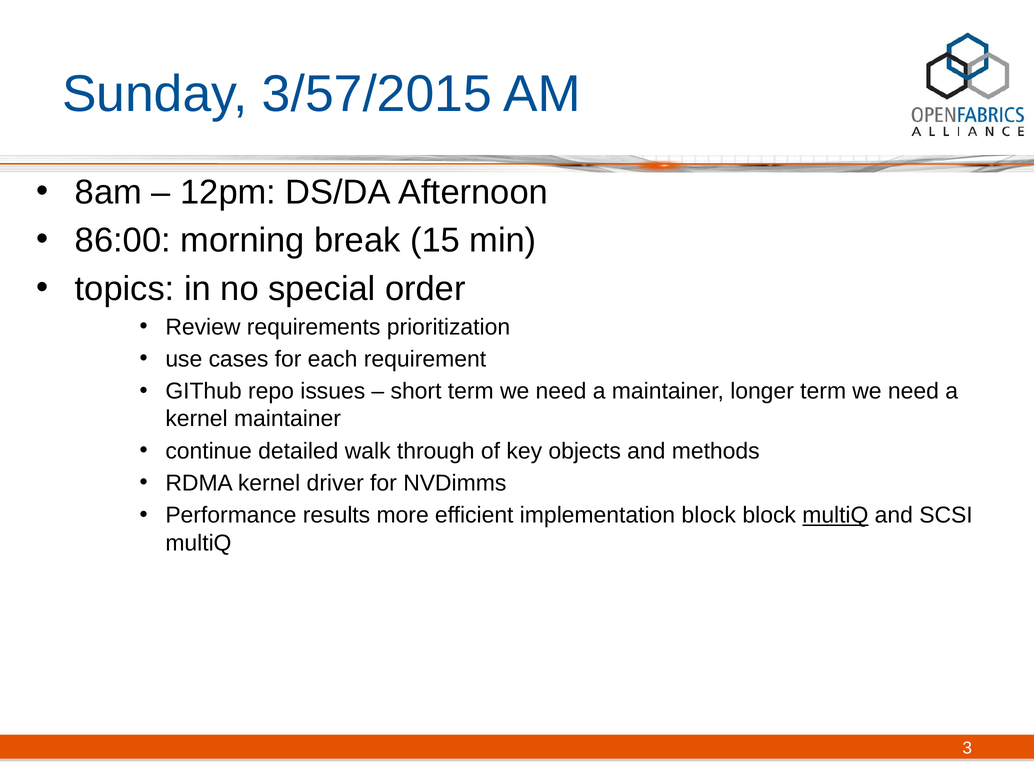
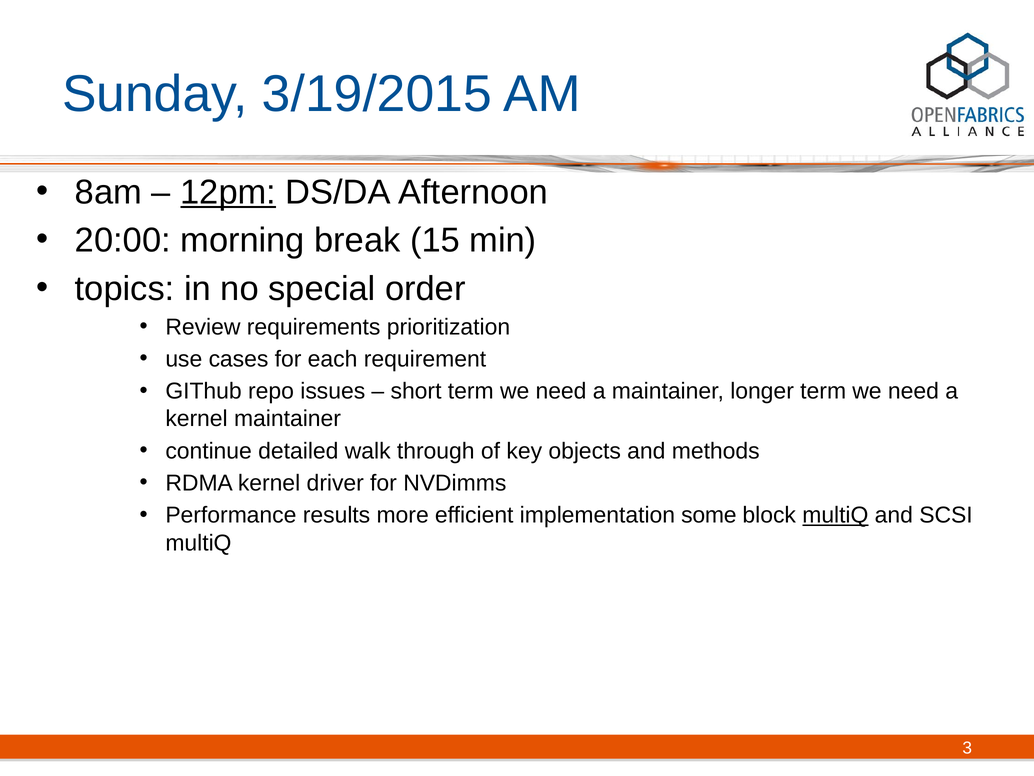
3/57/2015: 3/57/2015 -> 3/19/2015 (377, 94)
12pm underline: none -> present (228, 192)
86:00: 86:00 -> 20:00 (123, 240)
implementation block: block -> some (709, 515)
